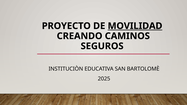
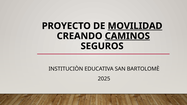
CAMINOS underline: none -> present (127, 36)
